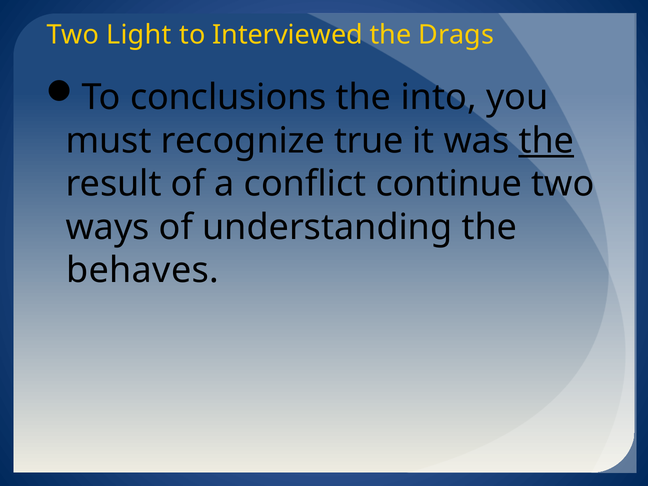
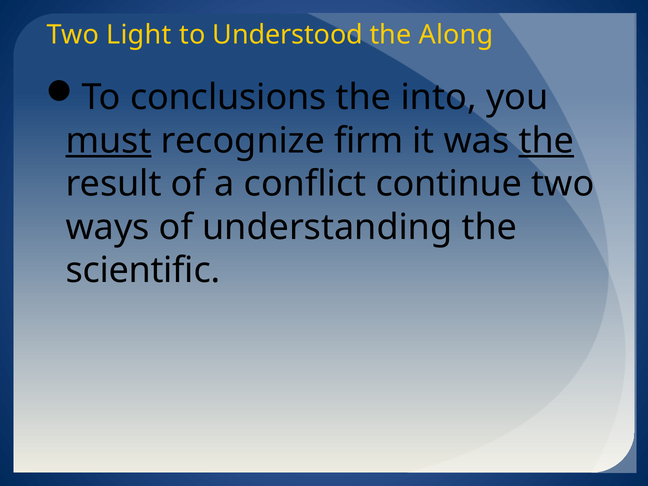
Interviewed: Interviewed -> Understood (288, 35)
Drags: Drags -> Along (456, 35)
must underline: none -> present (109, 141)
true: true -> firm (369, 141)
behaves: behaves -> scientific (143, 270)
